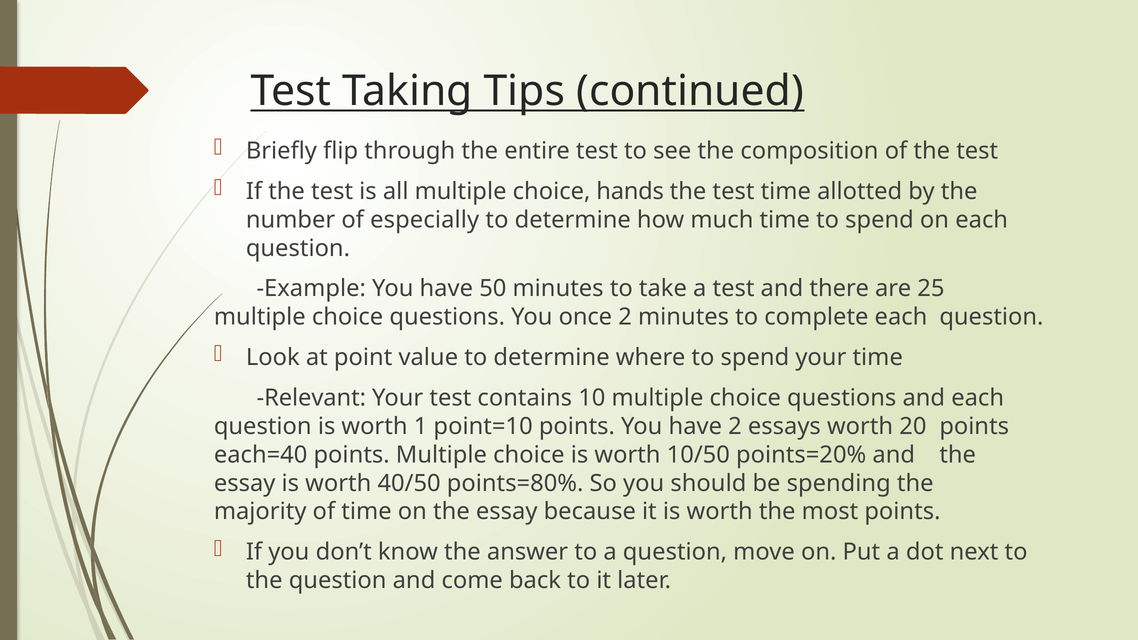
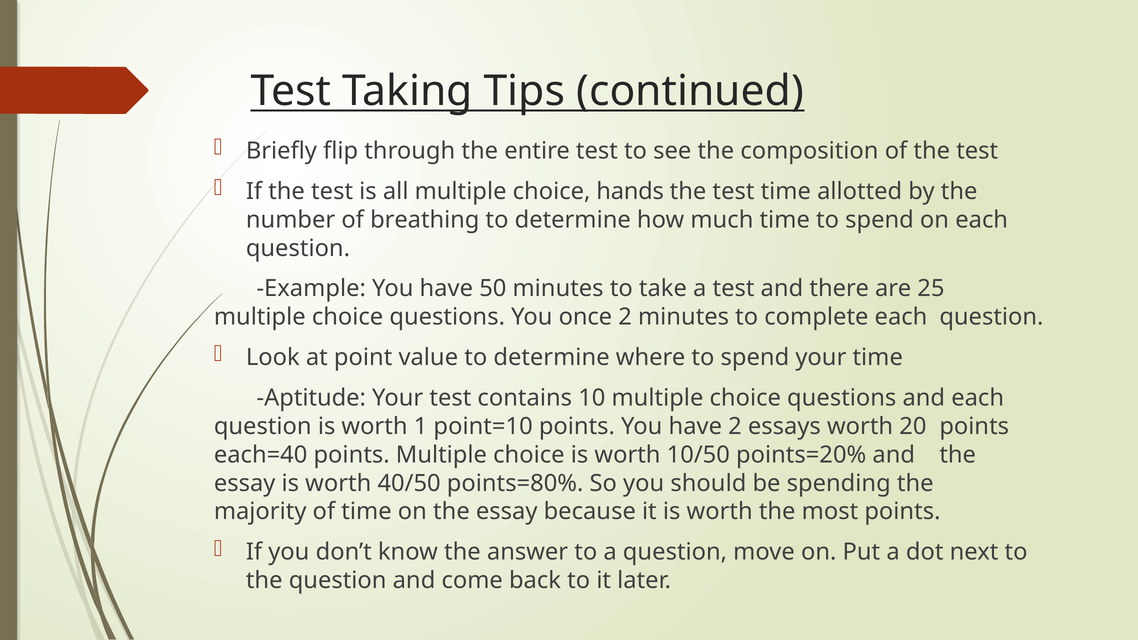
especially: especially -> breathing (425, 220)
Relevant: Relevant -> Aptitude (311, 398)
